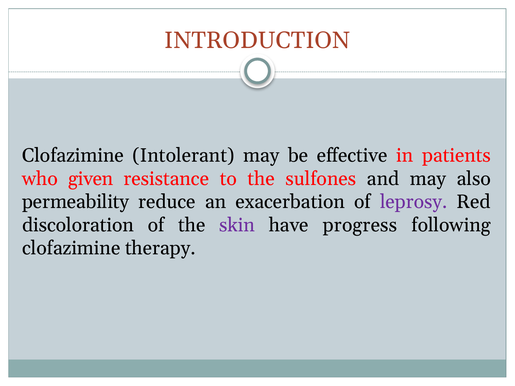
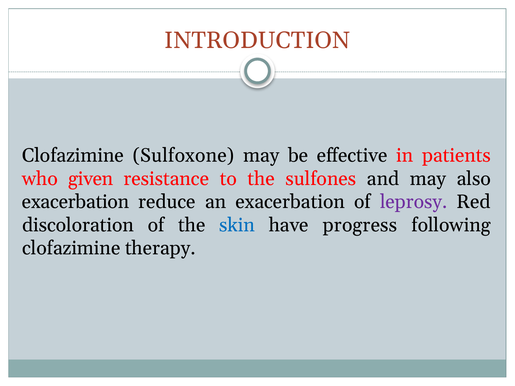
Intolerant: Intolerant -> Sulfoxone (183, 156)
permeability: permeability -> exacerbation (76, 202)
skin colour: purple -> blue (237, 225)
